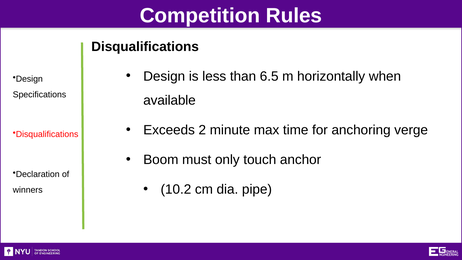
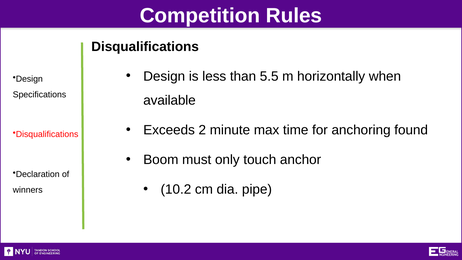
6.5: 6.5 -> 5.5 (269, 76)
verge: verge -> found (411, 130)
